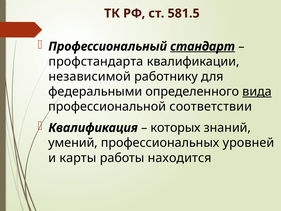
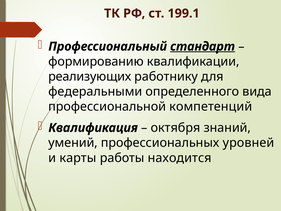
581.5: 581.5 -> 199.1 (184, 13)
профстандарта: профстандарта -> формированию (96, 61)
независимой: независимой -> реализующих (90, 76)
вида underline: present -> none (257, 91)
соответствии: соответствии -> компетенций (211, 106)
которых: которых -> октября (175, 128)
